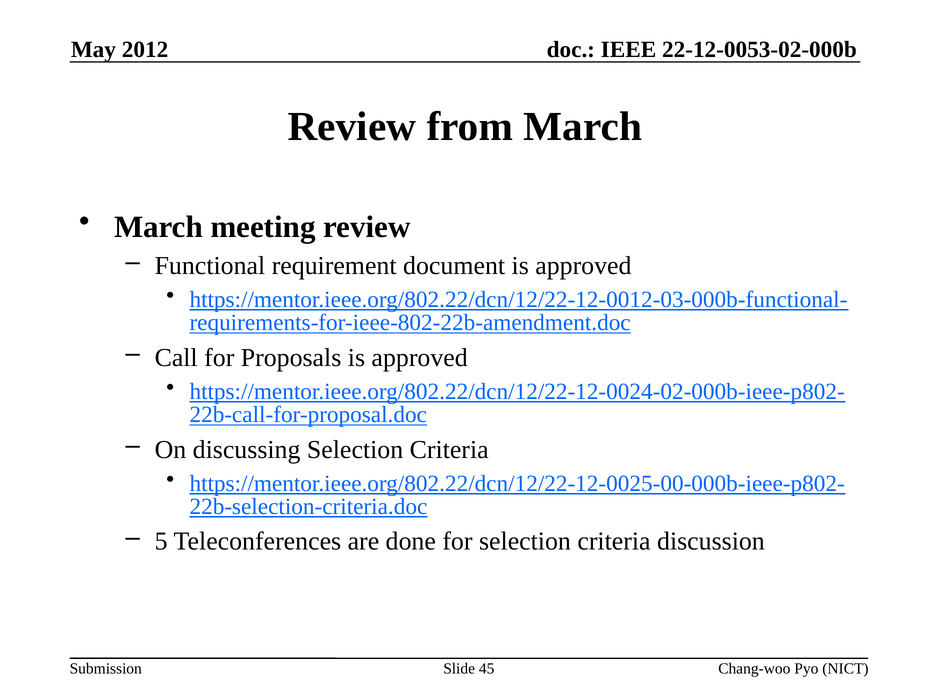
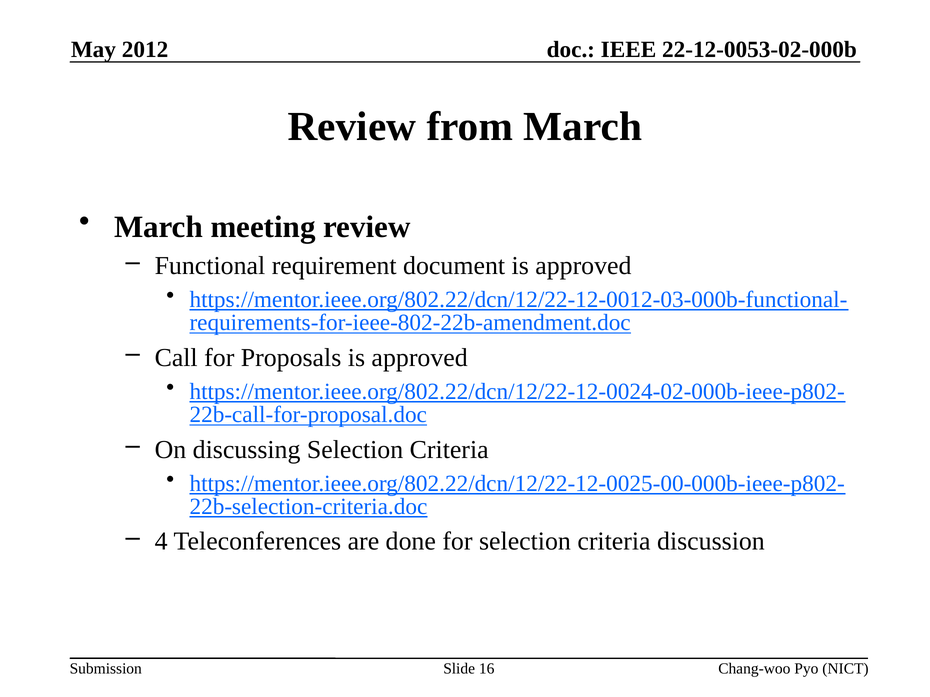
5: 5 -> 4 (161, 542)
45: 45 -> 16 (487, 669)
